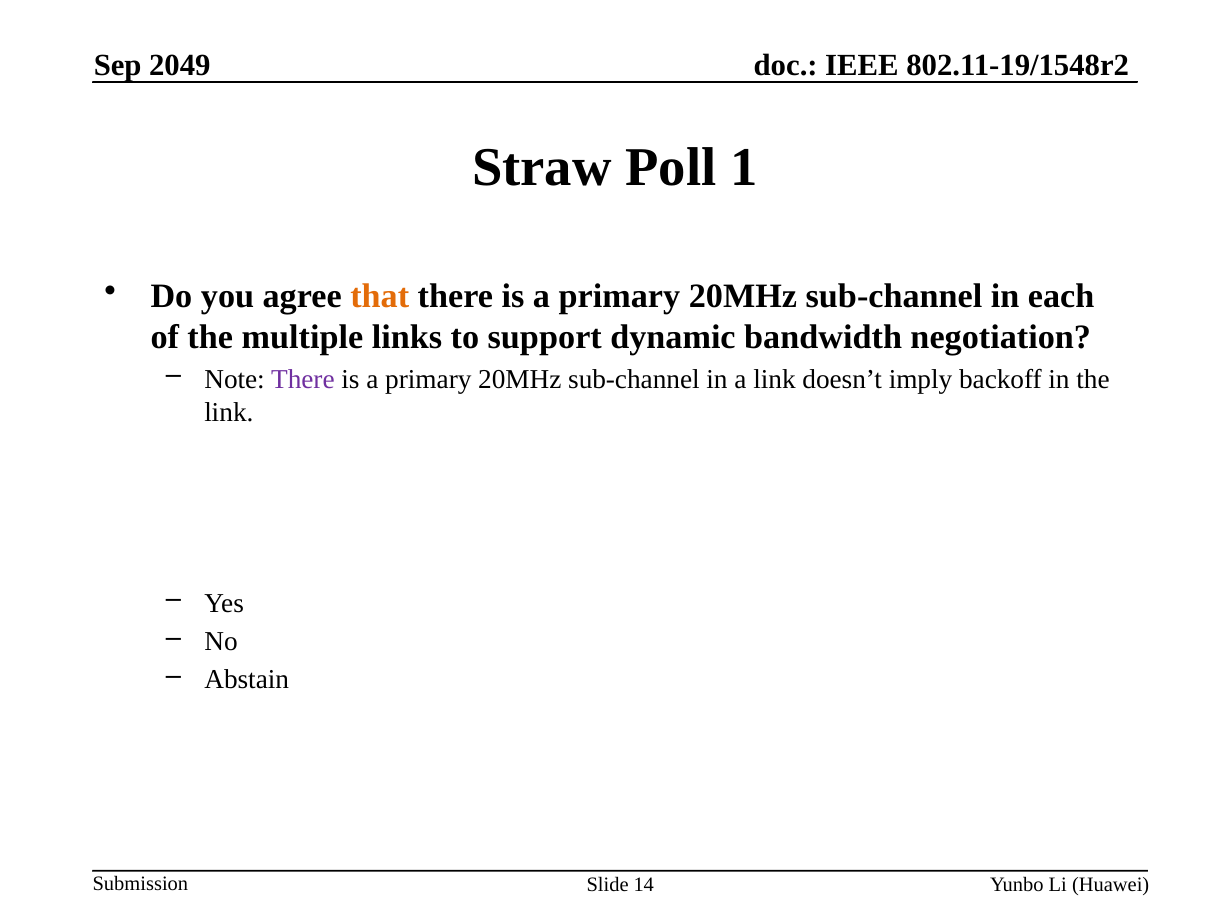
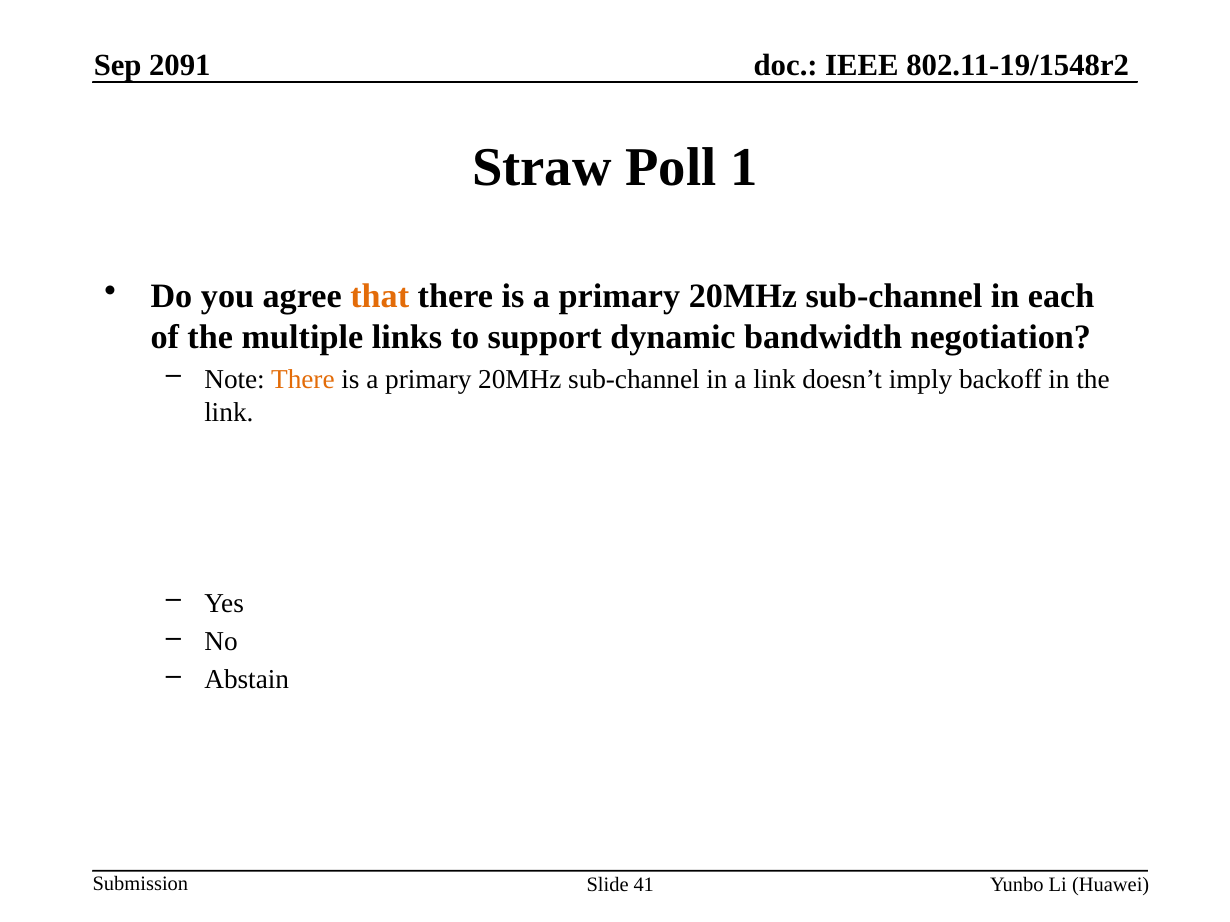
2049: 2049 -> 2091 (180, 66)
There colour: purple -> orange (303, 380)
14: 14 -> 41 (644, 885)
